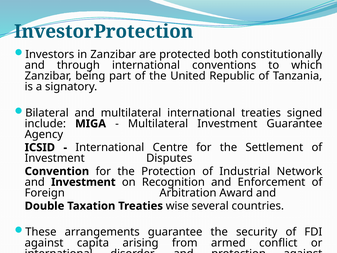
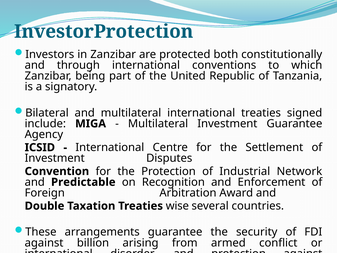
and Investment: Investment -> Predictable (83, 182)
capita: capita -> billion (93, 243)
